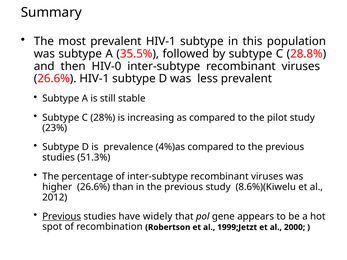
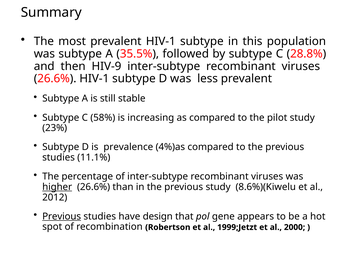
HIV-0: HIV-0 -> HIV-9 (106, 66)
28%: 28% -> 58% (103, 118)
51.3%: 51.3% -> 11.1% (94, 158)
higher underline: none -> present (57, 187)
widely: widely -> design (158, 217)
